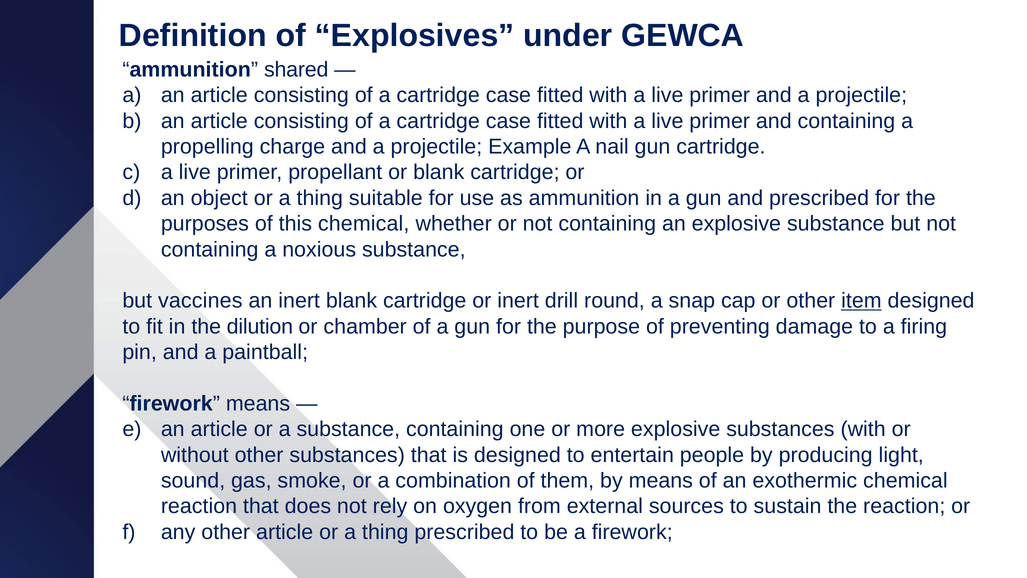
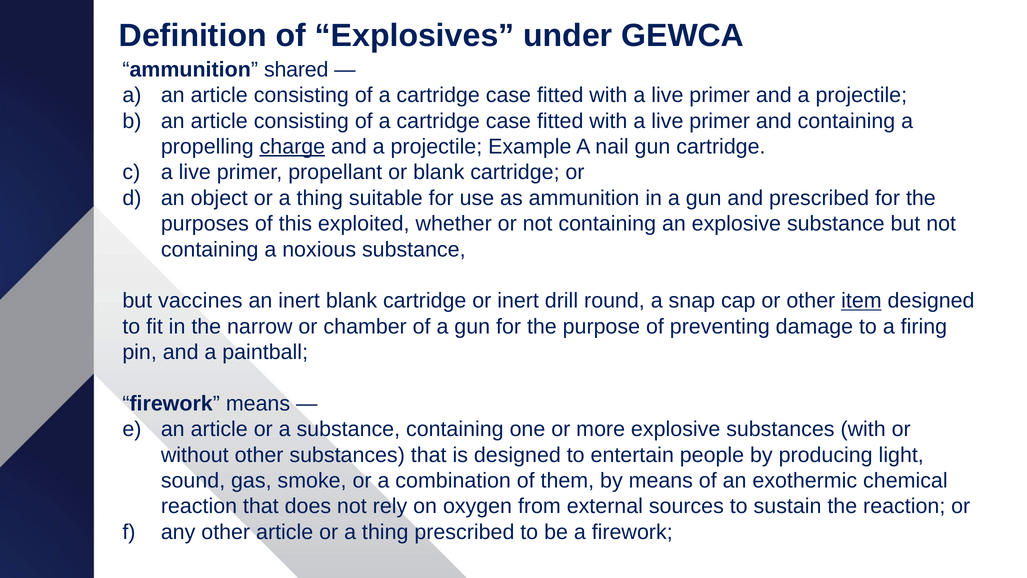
charge underline: none -> present (292, 147)
this chemical: chemical -> exploited (364, 224)
dilution: dilution -> narrow (260, 326)
